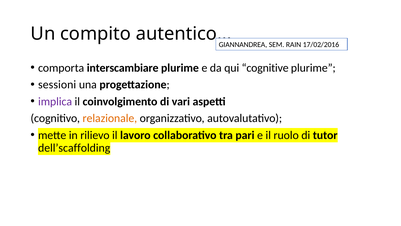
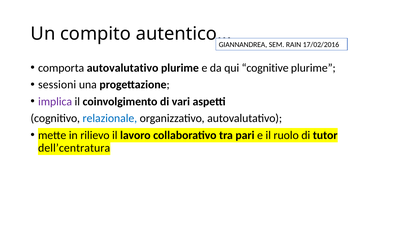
comporta interscambiare: interscambiare -> autovalutativo (123, 68)
relazionale colour: orange -> blue (110, 118)
dell’scaffolding: dell’scaffolding -> dell’centratura (74, 148)
